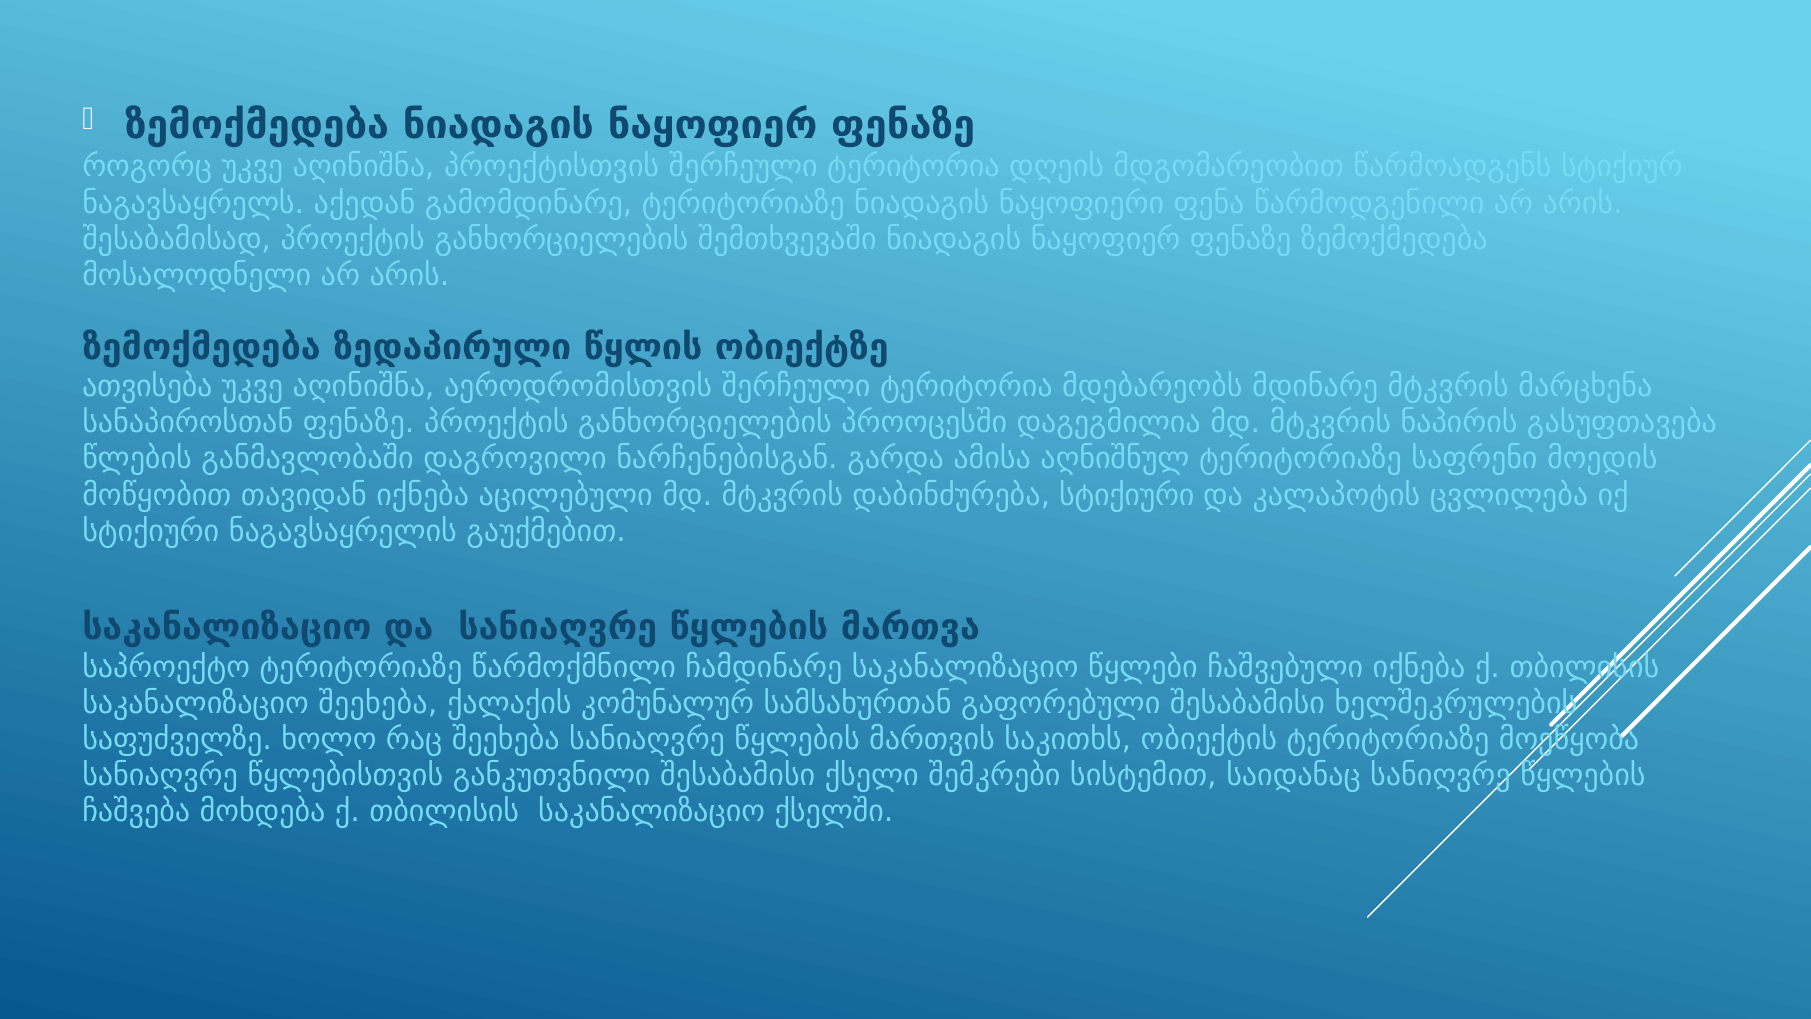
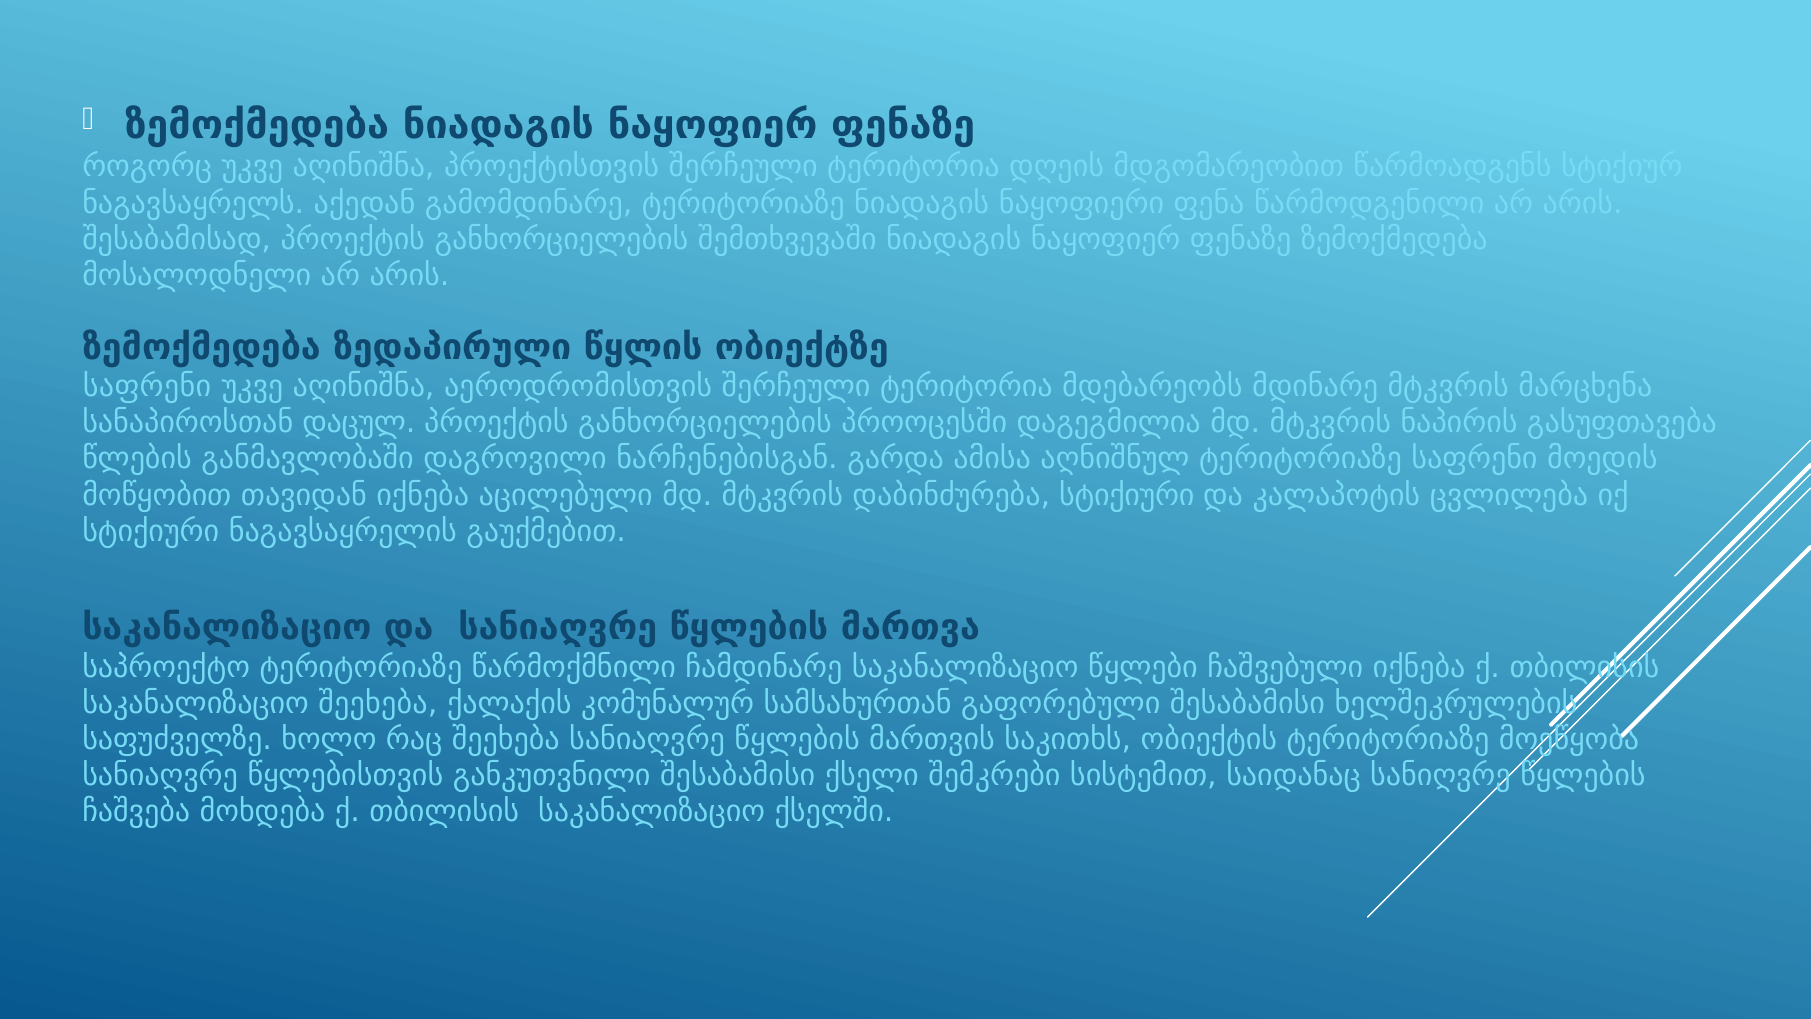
ათვისება: ათვისება -> საფრენი (147, 386)
სანაპიროსთან ფენაზე: ფენაზე -> დაცულ (359, 423)
